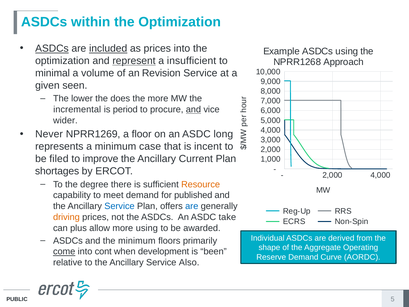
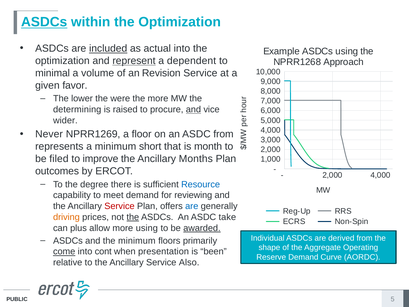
ASDCs underline: none -> present (44, 22)
ASDCs underline: present -> none (52, 48)
as prices: prices -> actual (157, 48)
insufficient: insufficient -> dependent (192, 61)
seen: seen -> favor (75, 85)
does: does -> were (120, 99)
incremental: incremental -> determining (77, 109)
period: period -> raised (125, 109)
ASDC long: long -> from (223, 134)
case: case -> short (150, 146)
incent: incent -> month (208, 146)
Current: Current -> Months (196, 159)
shortages: shortages -> outcomes (57, 171)
Resource colour: orange -> blue (201, 184)
published: published -> reviewing (193, 195)
Service colour: blue -> red (119, 206)
the underline: none -> present (133, 217)
awarded underline: none -> present (202, 228)
development: development -> presentation (164, 251)
